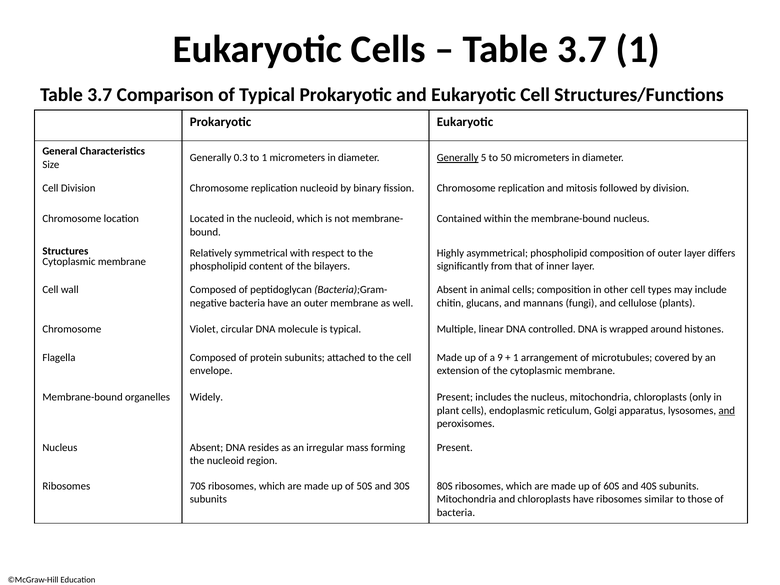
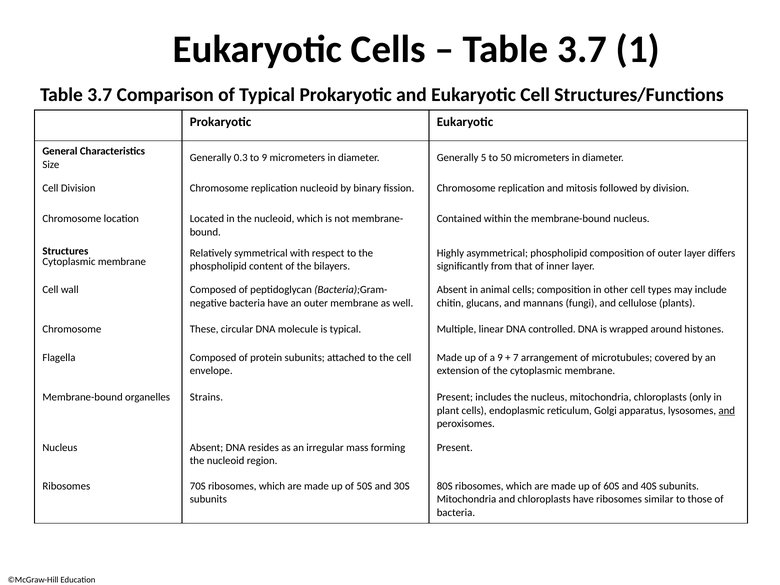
to 1: 1 -> 9 (264, 158)
Generally underline: present -> none (458, 158)
Violet: Violet -> These (204, 329)
1: 1 -> 7 (516, 358)
Widely: Widely -> Strains (206, 397)
